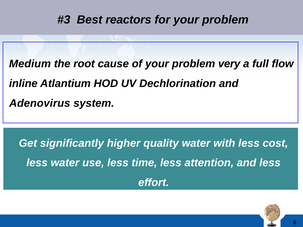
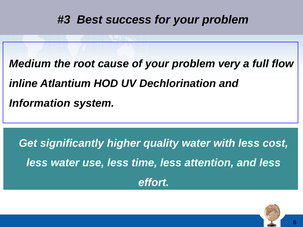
reactors: reactors -> success (128, 20)
Adenovirus: Adenovirus -> Information (40, 103)
